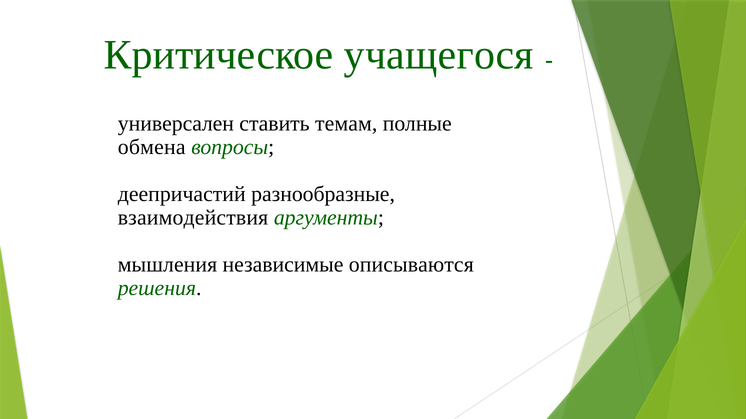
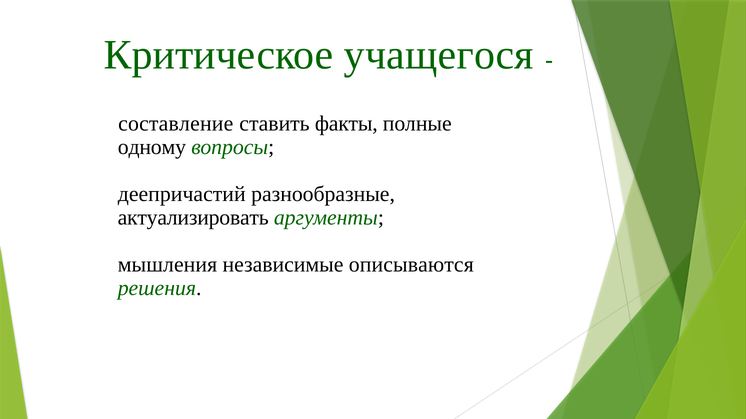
универсален: универсален -> составление (176, 124)
темам: темам -> факты (346, 124)
обмена: обмена -> одному (152, 147)
взаимодействия: взаимодействия -> актуализировать (193, 218)
